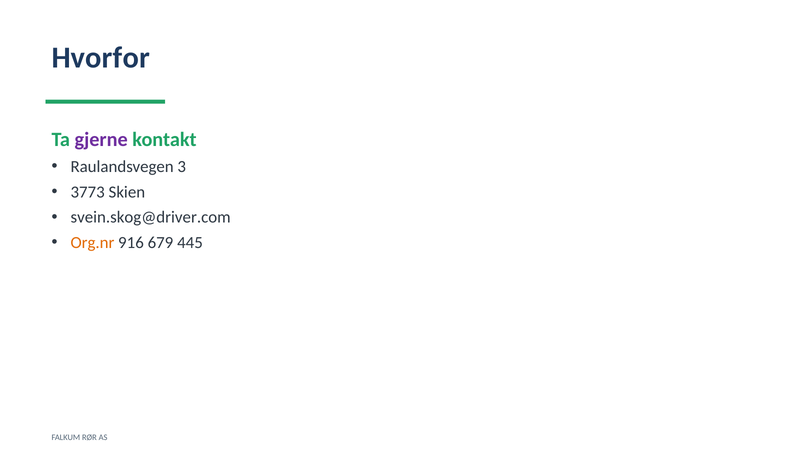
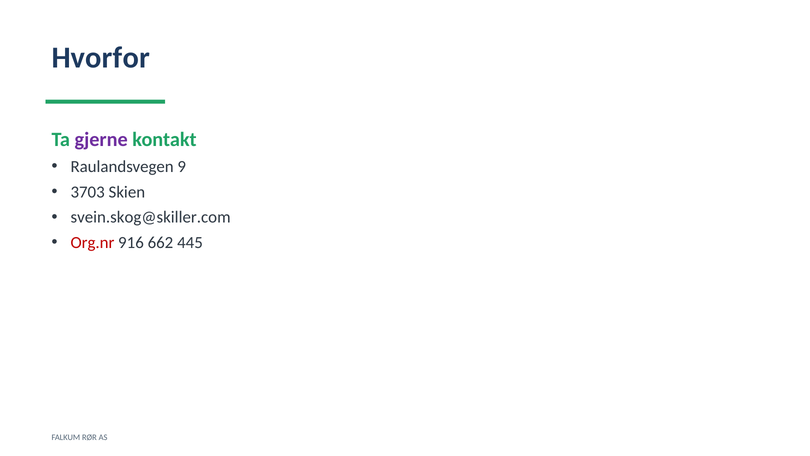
3: 3 -> 9 (182, 167)
3773: 3773 -> 3703 (88, 192)
svein.skog@driver.com: svein.skog@driver.com -> svein.skog@skiller.com (151, 217)
Org.nr colour: orange -> red (92, 243)
679: 679 -> 662 (160, 243)
